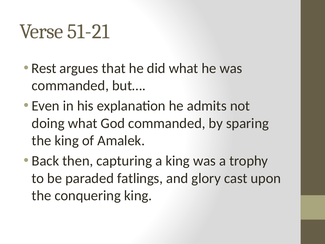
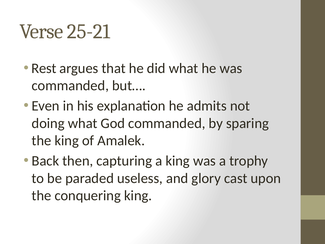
51-21: 51-21 -> 25-21 (89, 32)
fatlings: fatlings -> useless (140, 178)
